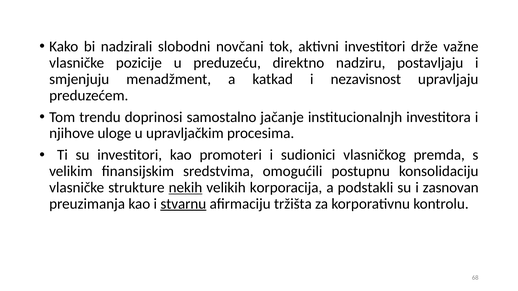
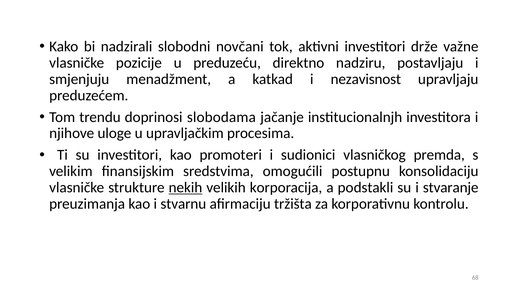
samostalno: samostalno -> slobodama (221, 117)
zasnovan: zasnovan -> stvaranje (451, 188)
stvarnu underline: present -> none (183, 204)
